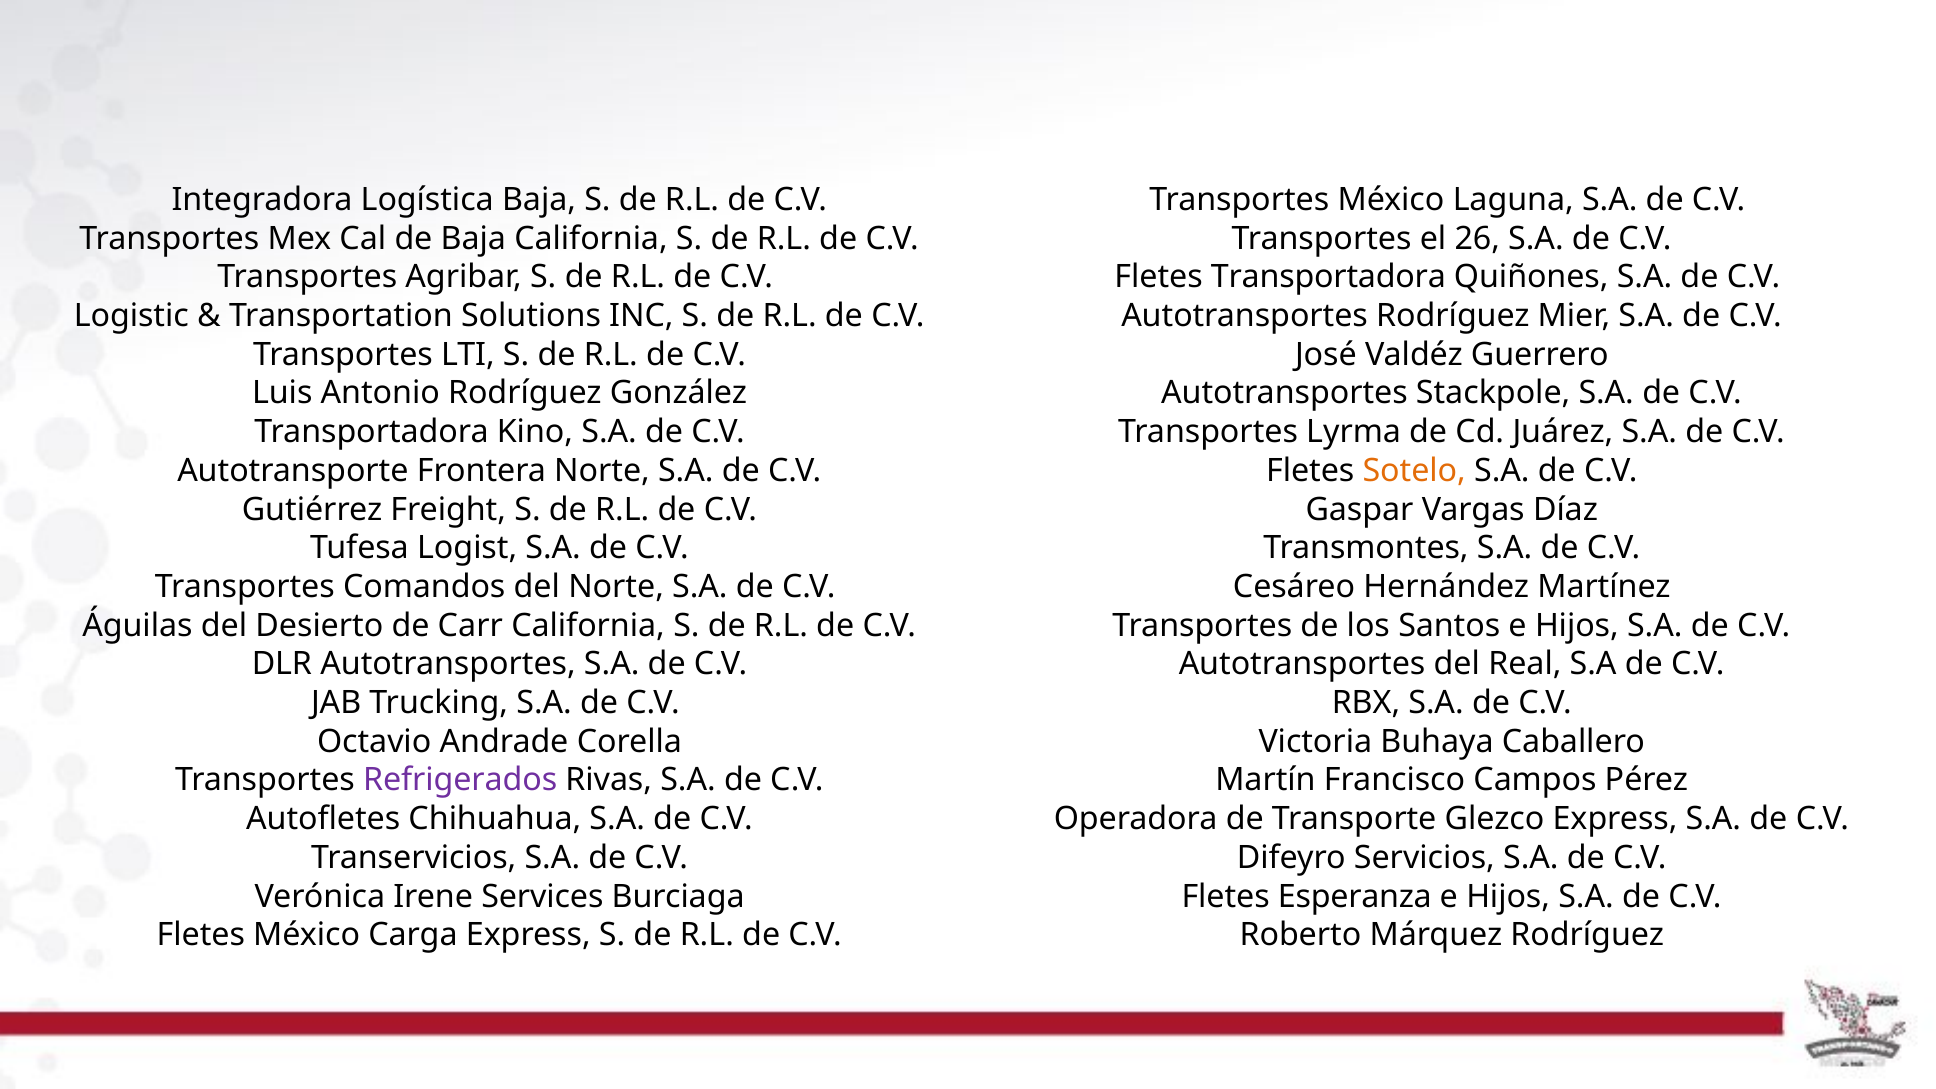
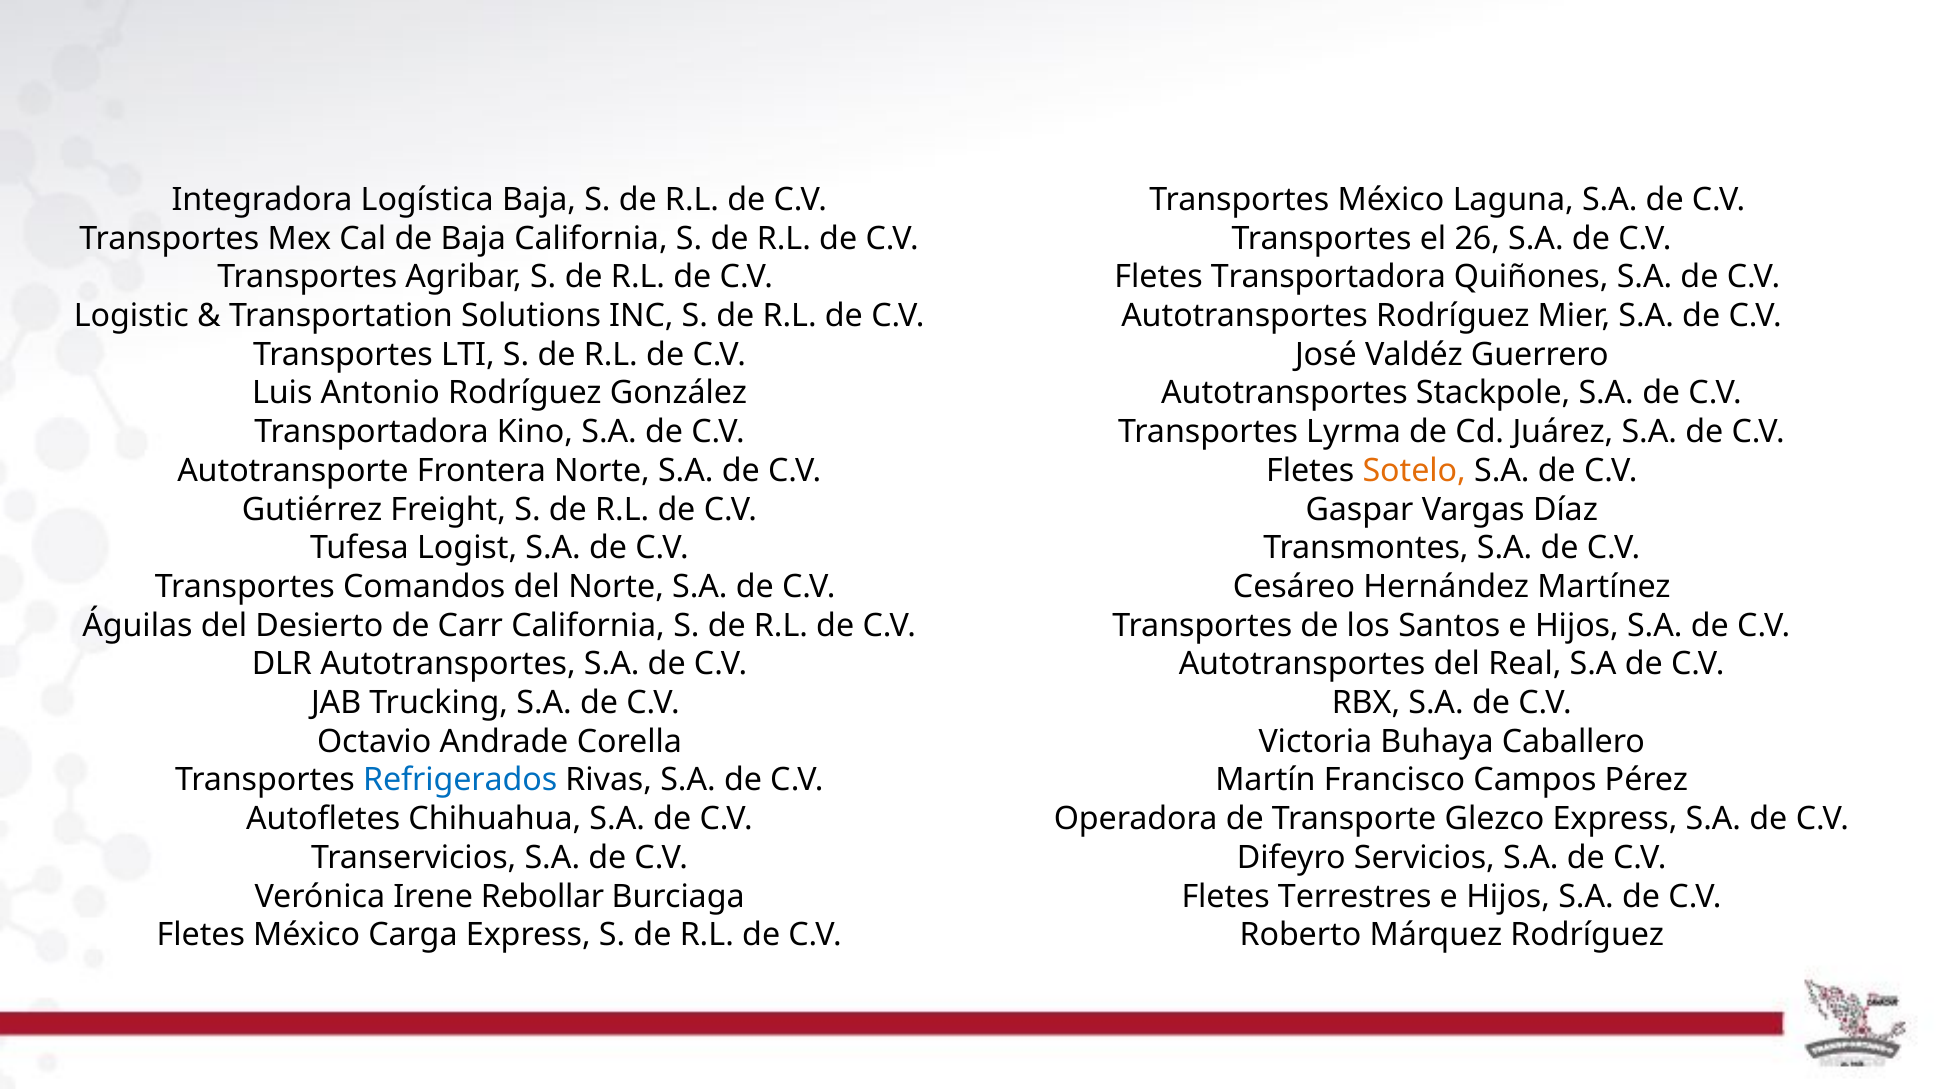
Refrigerados colour: purple -> blue (460, 780)
Services: Services -> Rebollar (543, 896)
Esperanza: Esperanza -> Terrestres (1355, 896)
